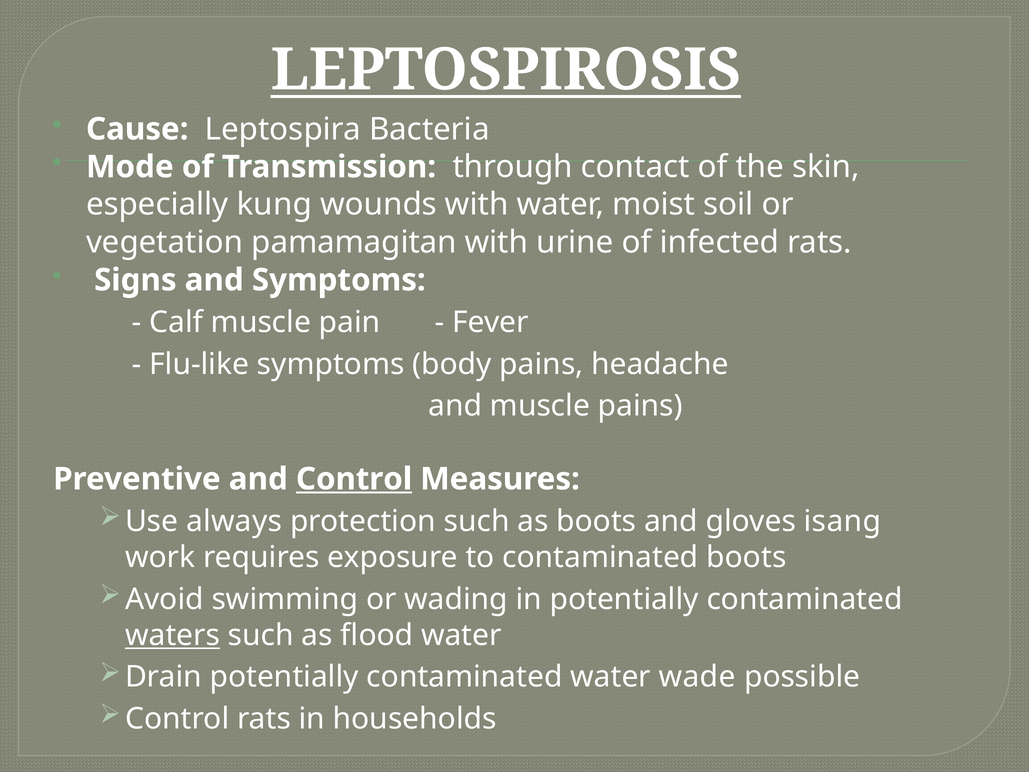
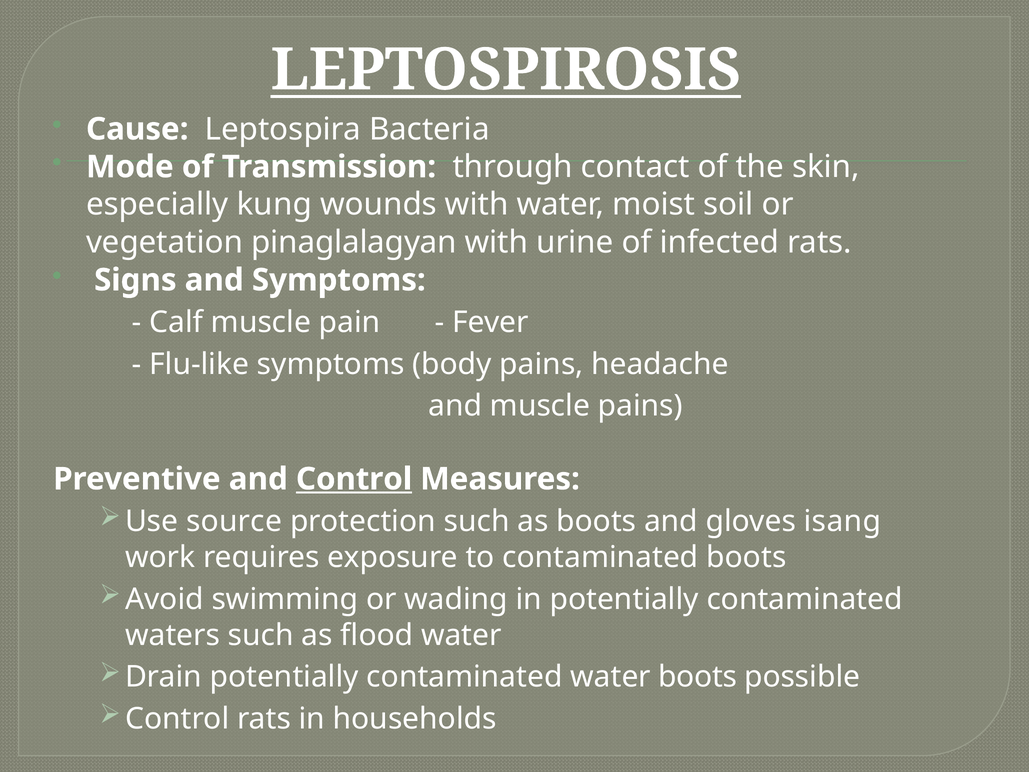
pamamagitan: pamamagitan -> pinaglalagyan (354, 242)
always: always -> source (234, 521)
waters underline: present -> none (173, 635)
water wade: wade -> boots (698, 677)
